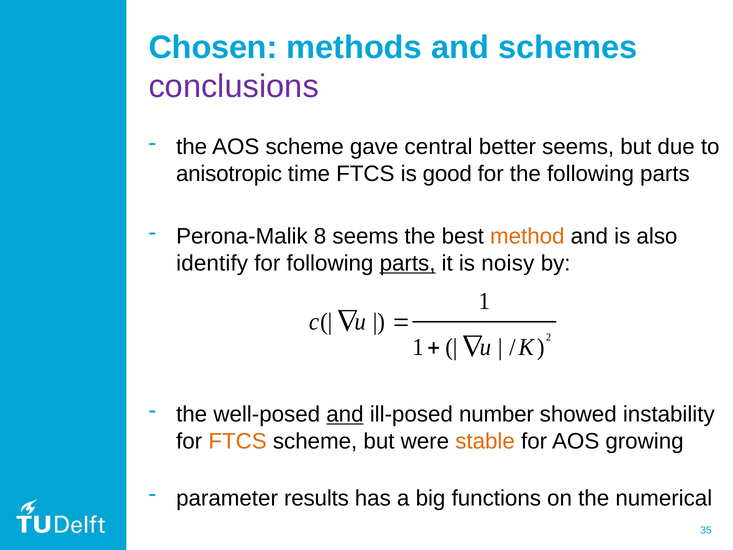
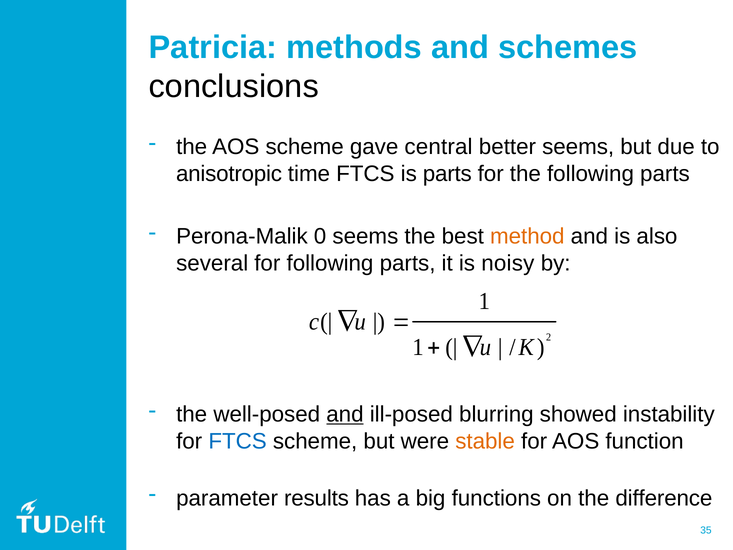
Chosen: Chosen -> Patricia (213, 48)
conclusions colour: purple -> black (234, 87)
is good: good -> parts (447, 174)
8: 8 -> 0 (320, 236)
identify: identify -> several (212, 263)
parts underline: present -> none (408, 263)
number: number -> blurring (496, 414)
FTCS colour: orange -> blue (238, 441)
growing: growing -> function (645, 441)
numerical: numerical -> difference (664, 498)
